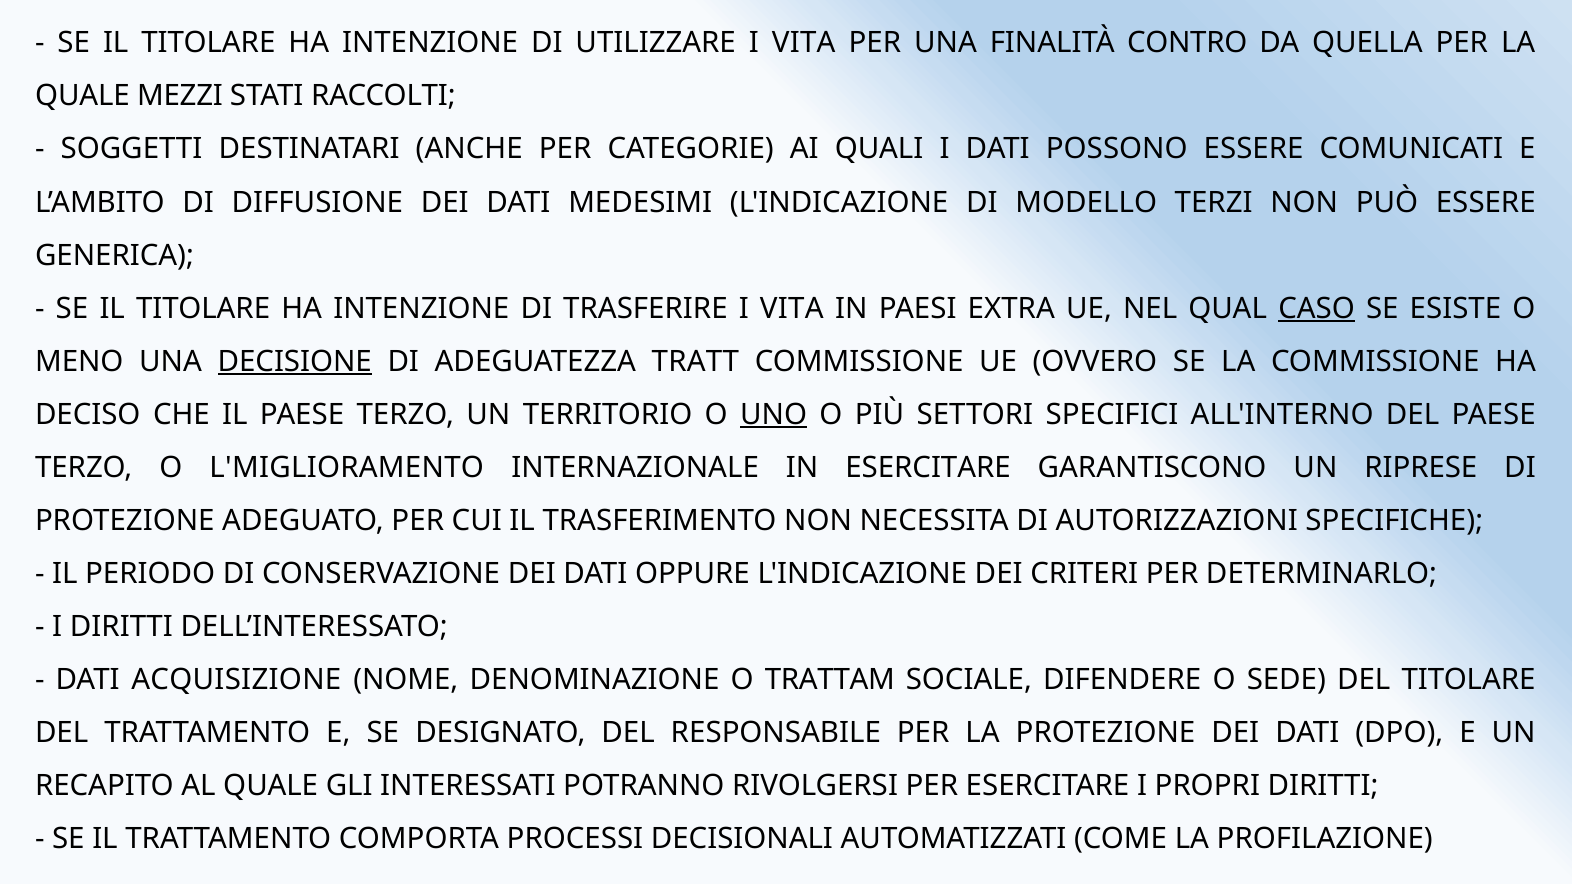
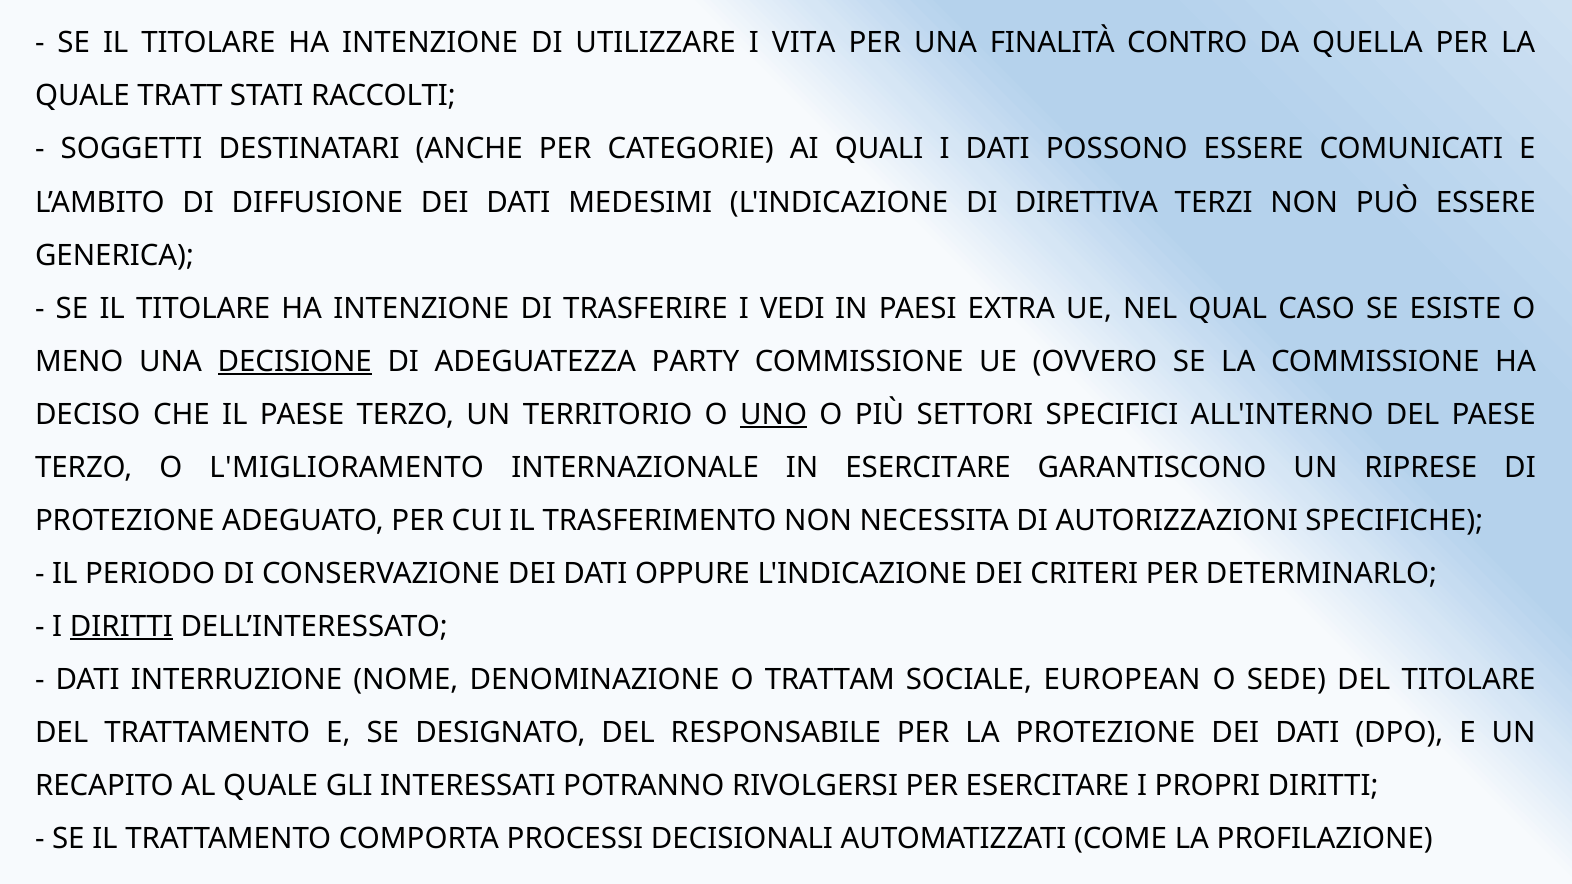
MEZZI: MEZZI -> TRATT (180, 96)
MODELLO: MODELLO -> DIRETTIVA (1086, 202)
TRASFERIRE I VITA: VITA -> VEDI (792, 308)
CASO underline: present -> none (1317, 308)
TRATT: TRATT -> PARTY (696, 362)
DIRITTI underline: none -> present (121, 627)
ACQUISIZIONE: ACQUISIZIONE -> INTERRUZIONE (236, 680)
DIFENDERE: DIFENDERE -> EUROPEAN (1122, 680)
